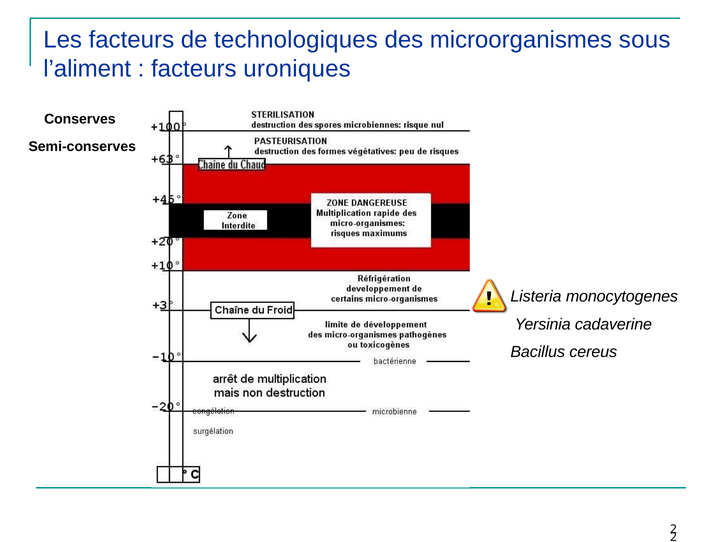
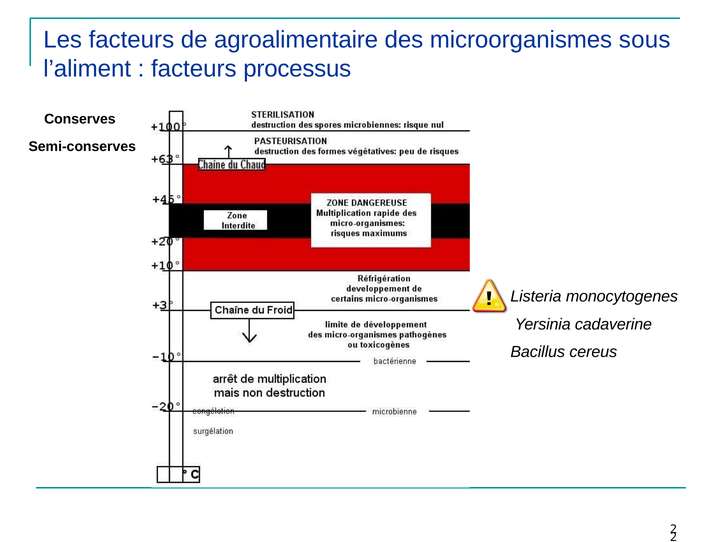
technologiques: technologiques -> agroalimentaire (296, 40)
uroniques: uroniques -> processus (297, 69)
